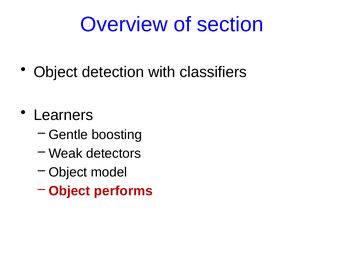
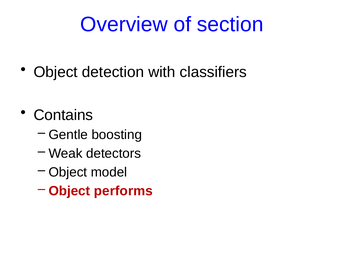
Learners: Learners -> Contains (63, 115)
